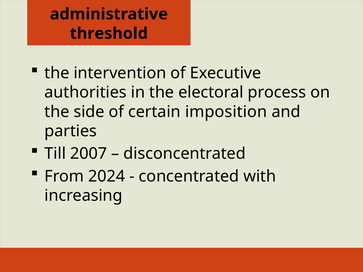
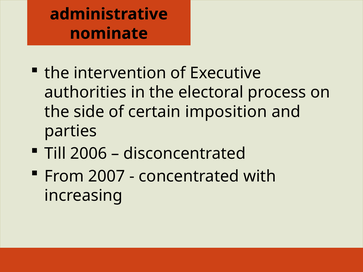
threshold: threshold -> nominate (109, 33)
2007: 2007 -> 2006 (89, 154)
2024: 2024 -> 2007 (107, 176)
